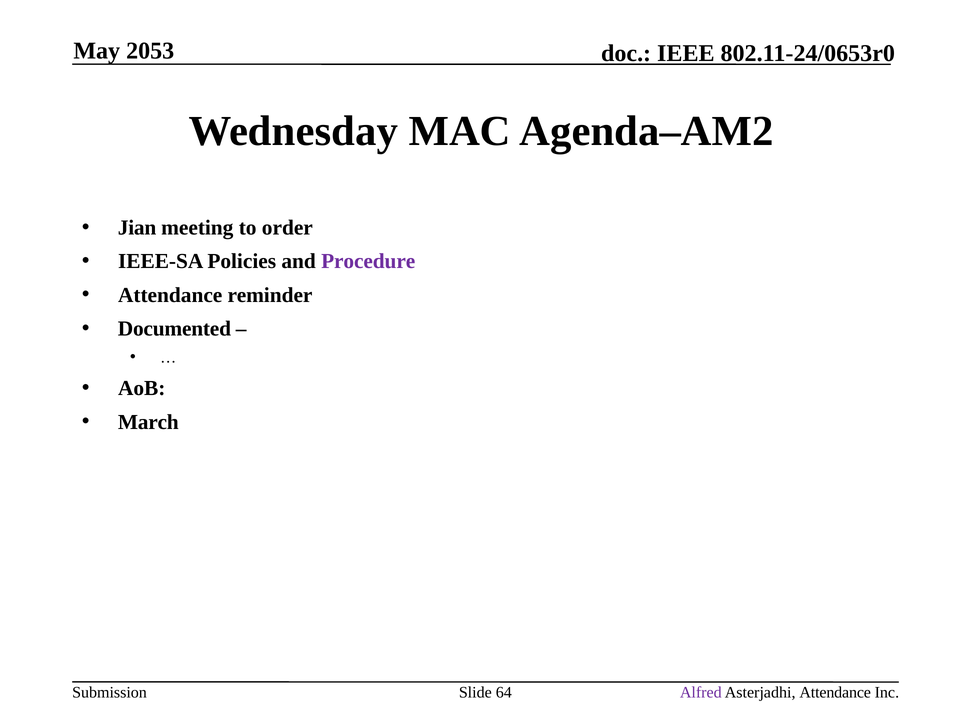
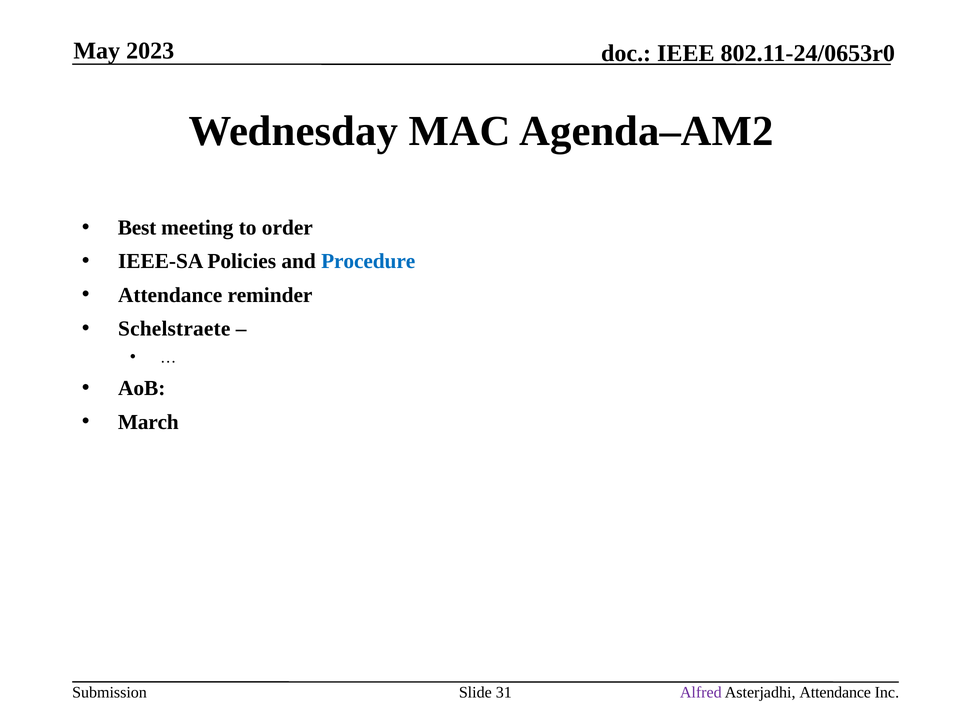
2053: 2053 -> 2023 (150, 51)
Jian: Jian -> Best (137, 228)
Procedure colour: purple -> blue (368, 262)
Documented: Documented -> Schelstraete (174, 329)
64: 64 -> 31 (504, 693)
